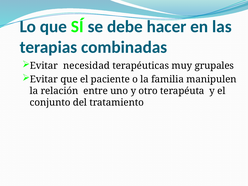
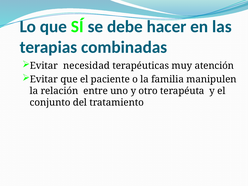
grupales: grupales -> atención (214, 66)
